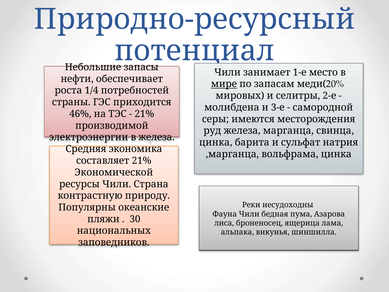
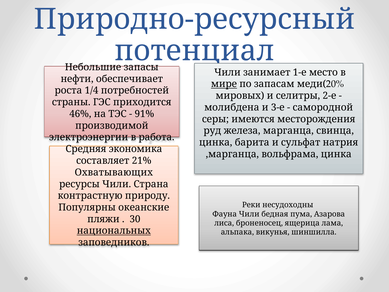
21%: 21% -> 91% (144, 114)
в железа: железа -> работа (156, 137)
Экономической: Экономической -> Охватывающих (114, 172)
национальных underline: none -> present (114, 231)
